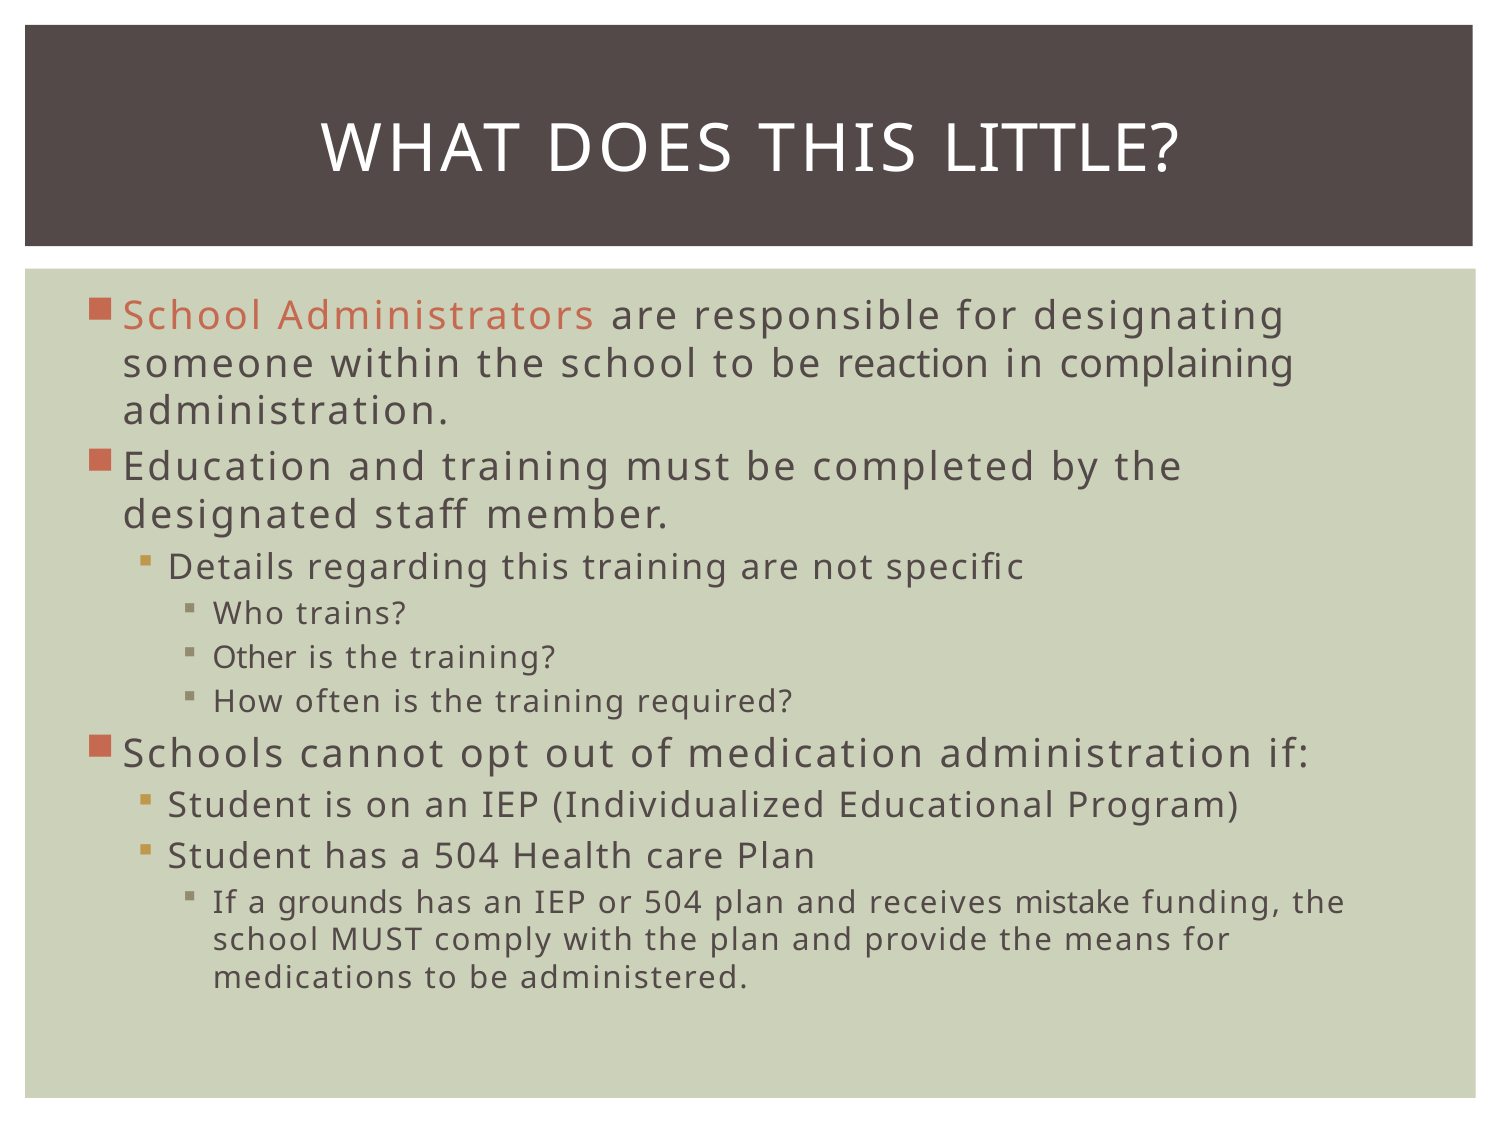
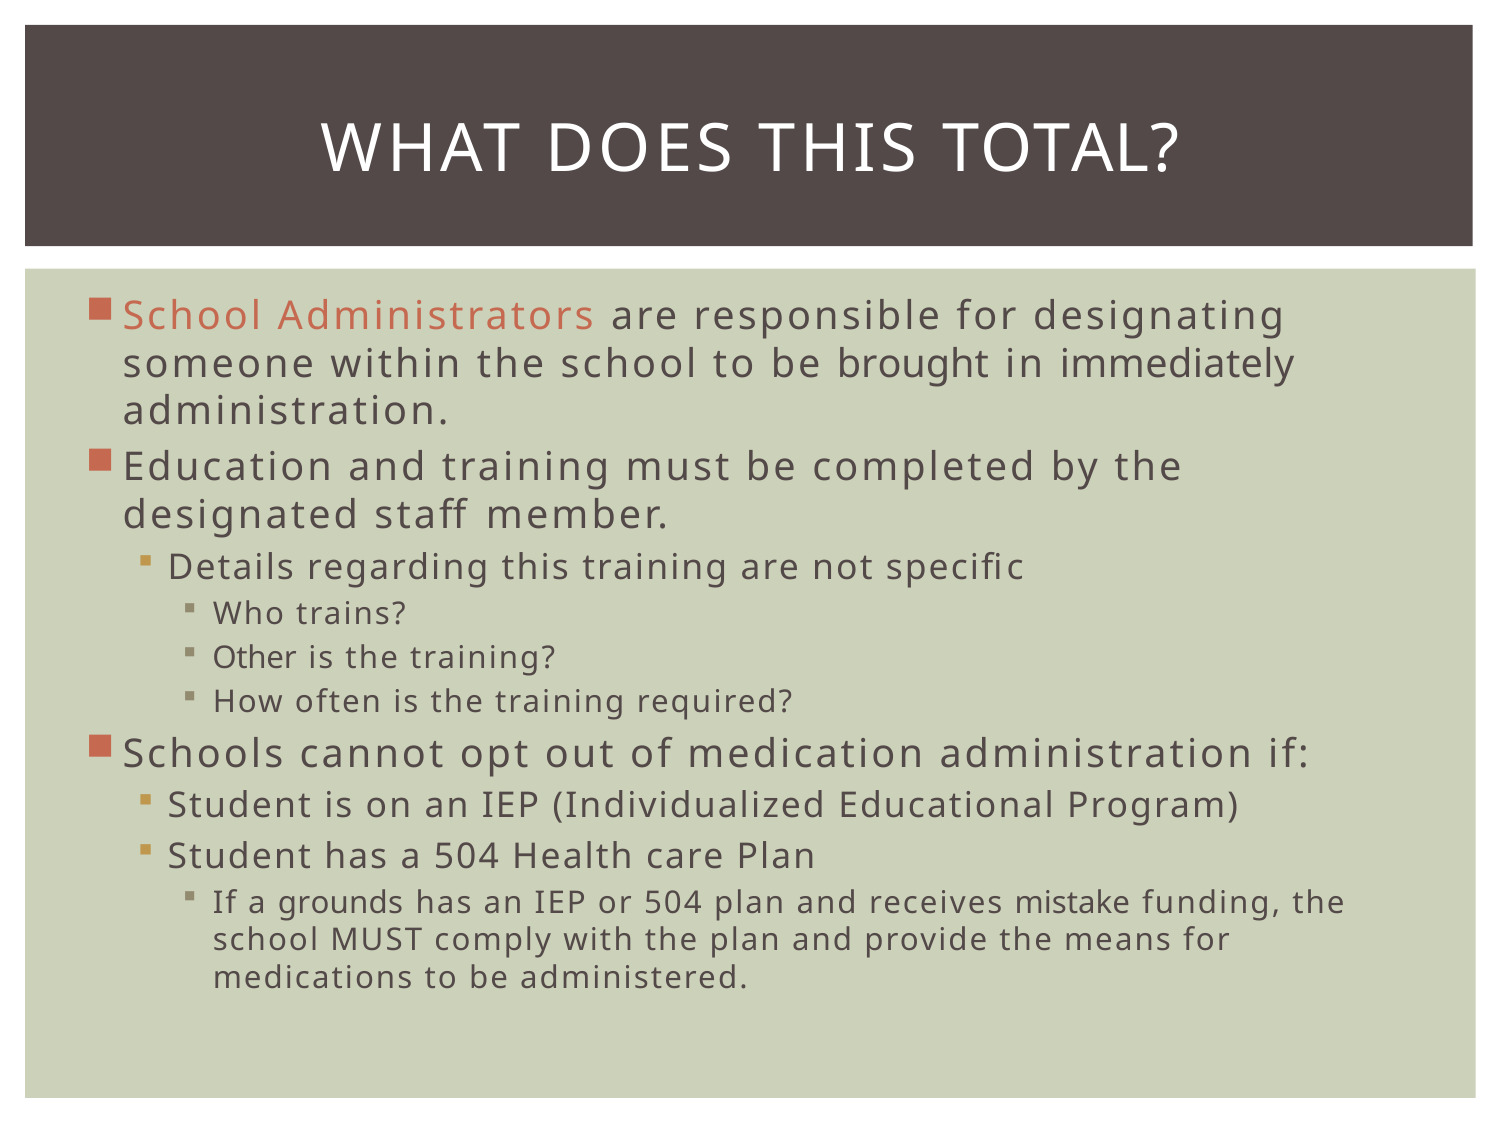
LITTLE: LITTLE -> TOTAL (1061, 150)
reaction: reaction -> brought (913, 364)
complaining: complaining -> immediately (1177, 364)
